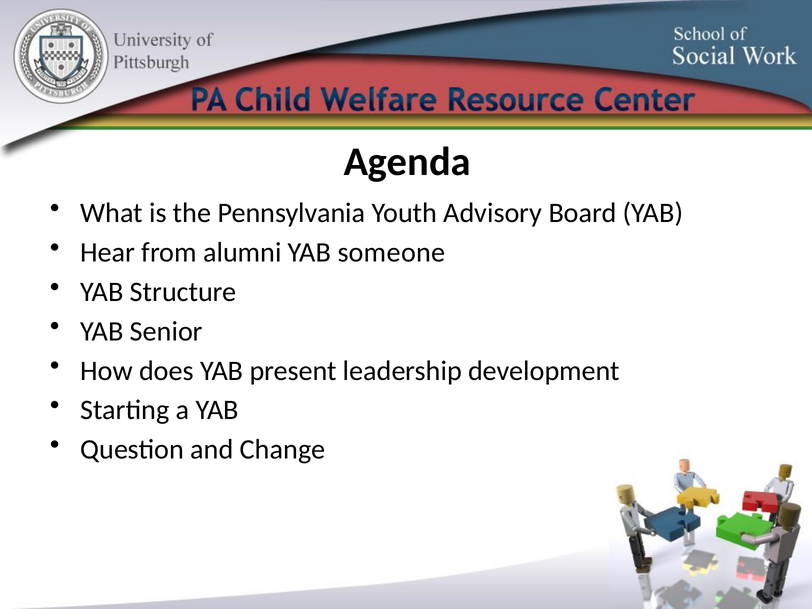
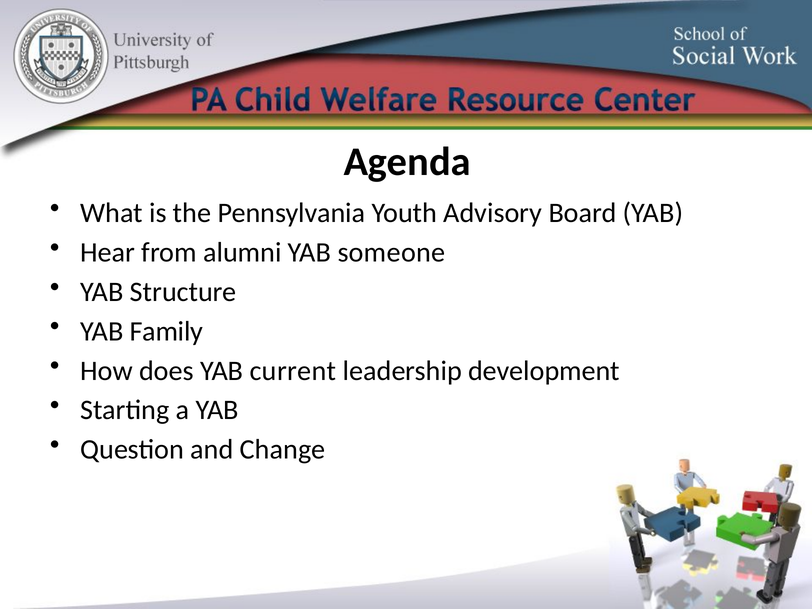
Senior: Senior -> Family (166, 331)
present: present -> current (293, 371)
